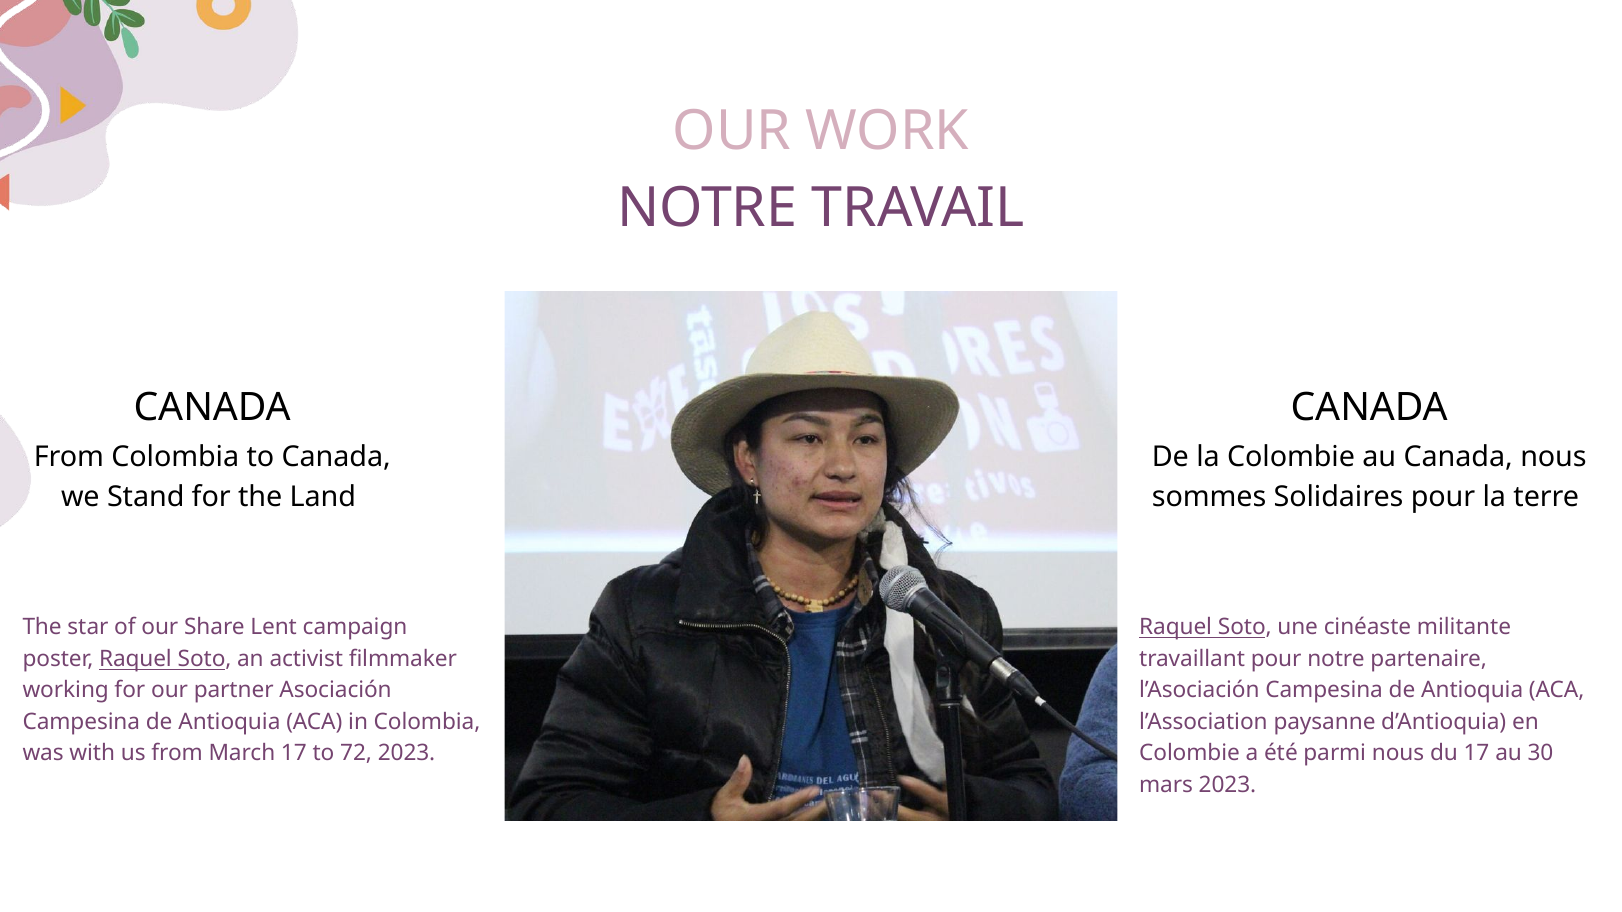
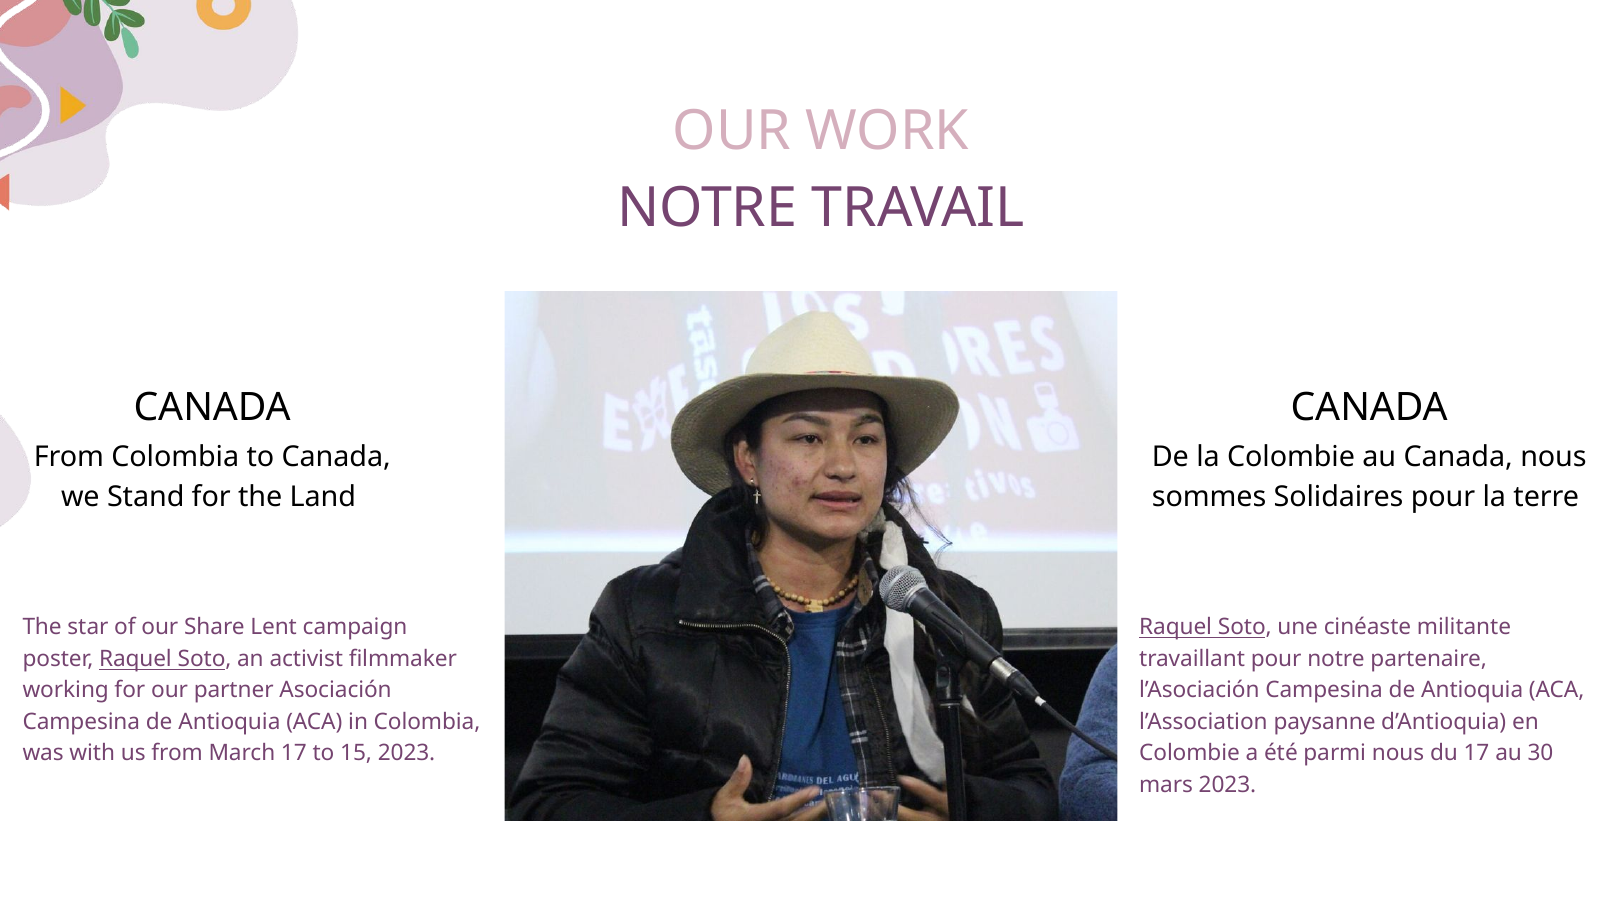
72: 72 -> 15 (356, 754)
